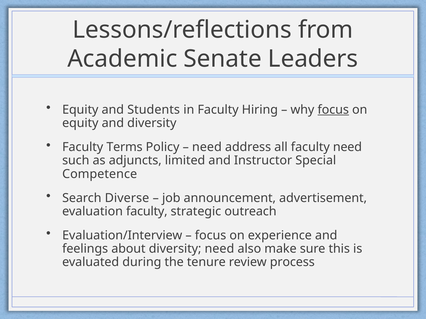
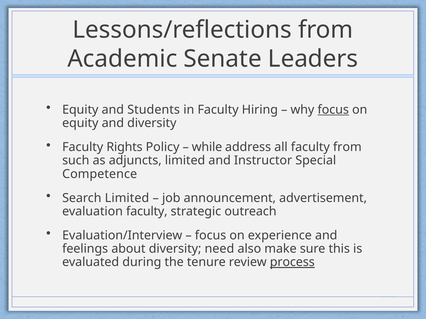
Terms: Terms -> Rights (125, 147)
need: need -> while (207, 147)
faculty need: need -> from (347, 147)
Search Diverse: Diverse -> Limited (127, 198)
process underline: none -> present (292, 263)
